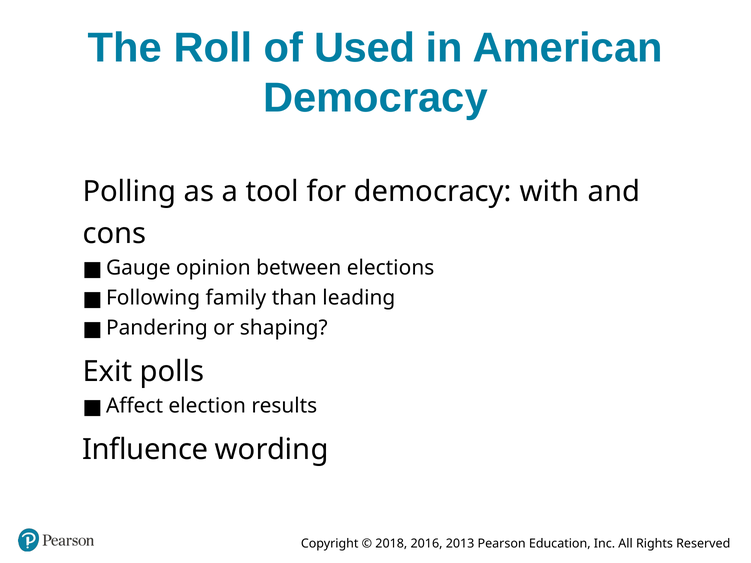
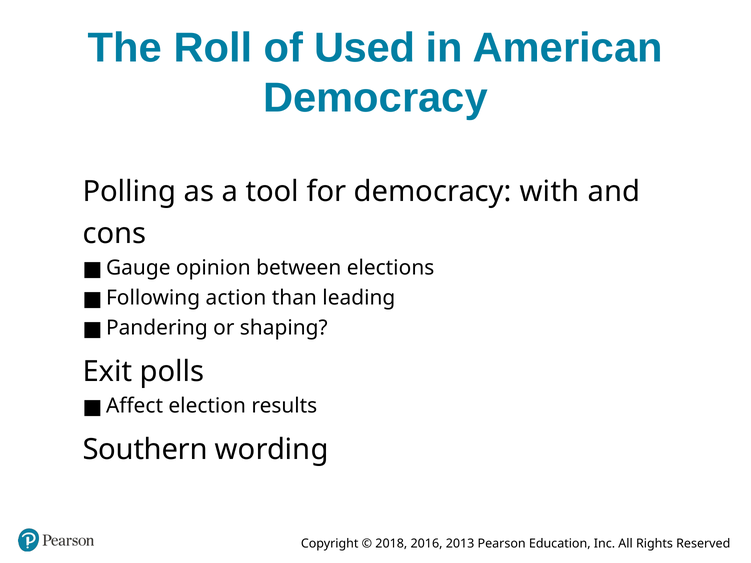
family: family -> action (236, 298)
Influence: Influence -> Southern (145, 450)
